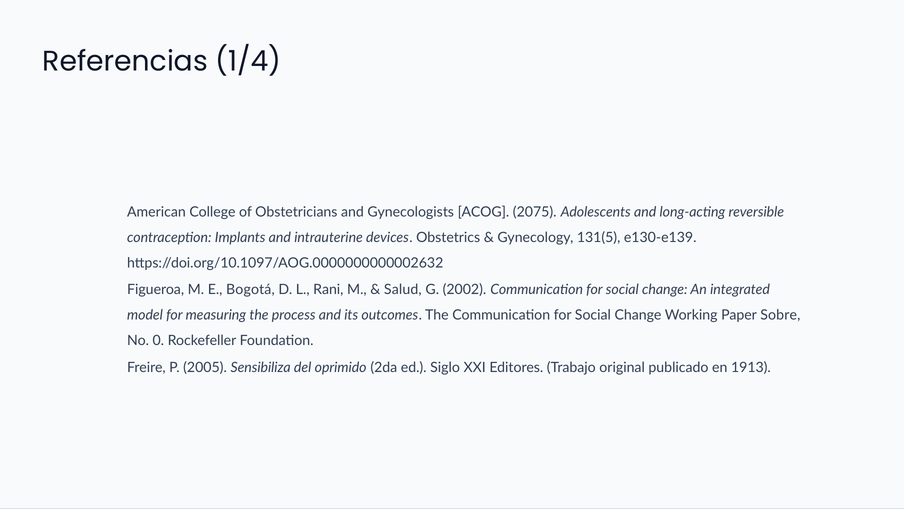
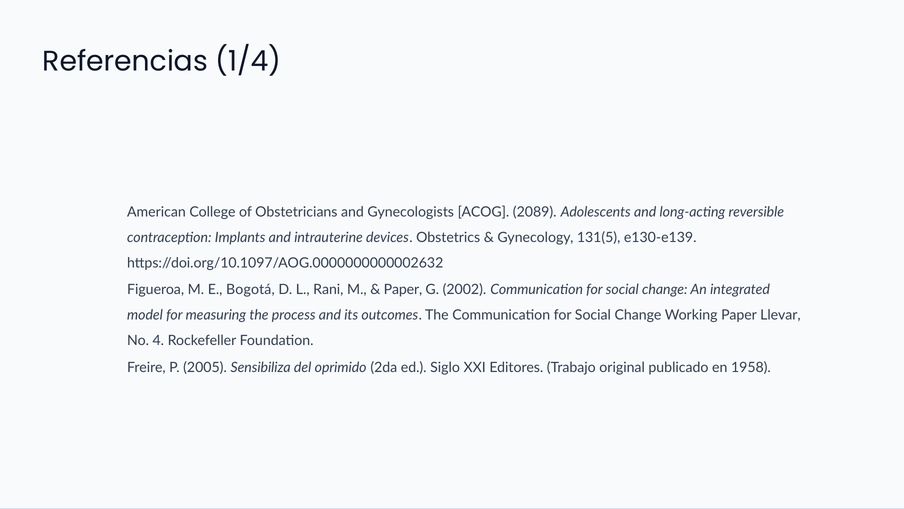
2075: 2075 -> 2089 (535, 212)
Salud: Salud -> Paper (403, 289)
Sobre: Sobre -> Llevar (780, 315)
0: 0 -> 4 (158, 340)
1913: 1913 -> 1958 (751, 367)
